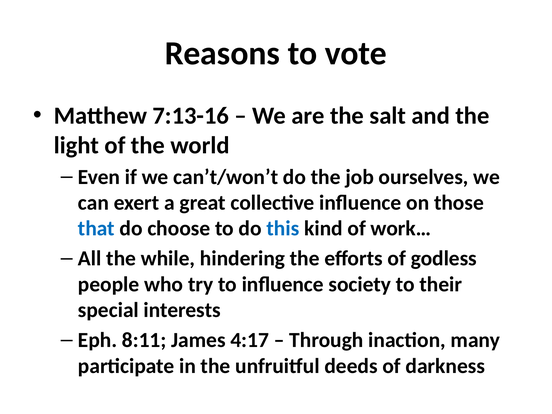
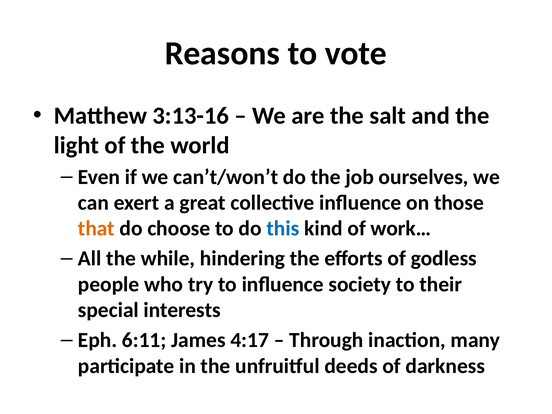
7:13-16: 7:13-16 -> 3:13-16 (191, 116)
that colour: blue -> orange (96, 228)
8:11: 8:11 -> 6:11 (144, 340)
